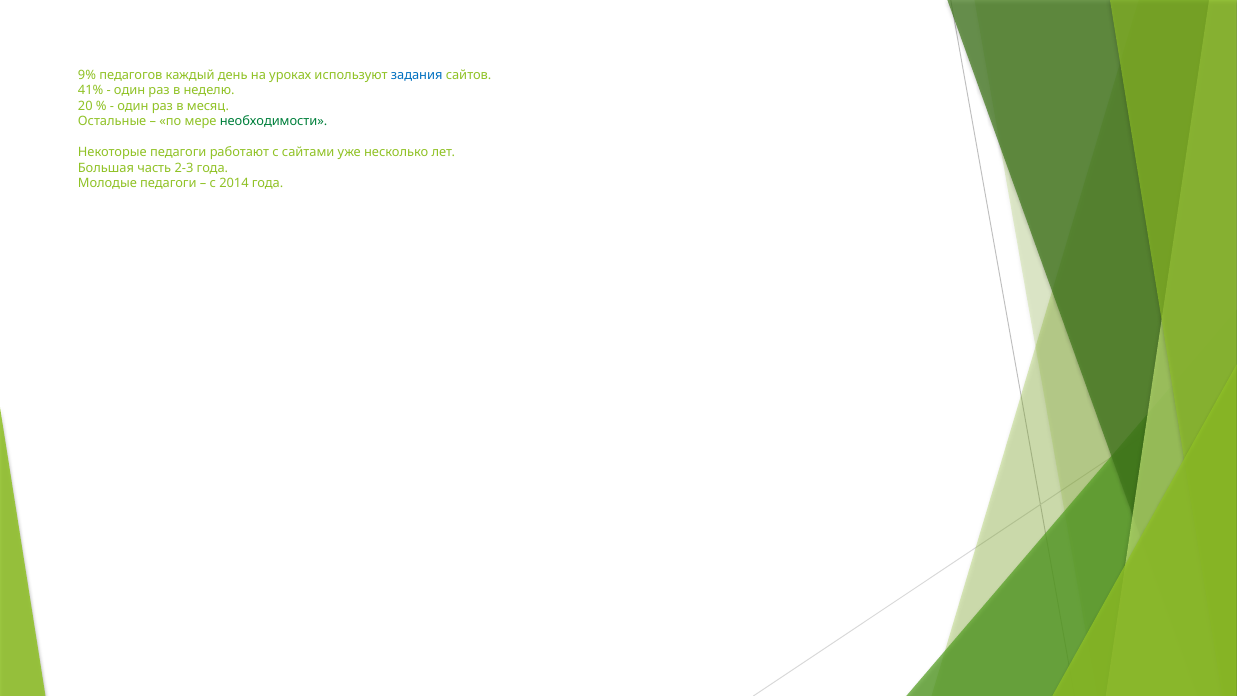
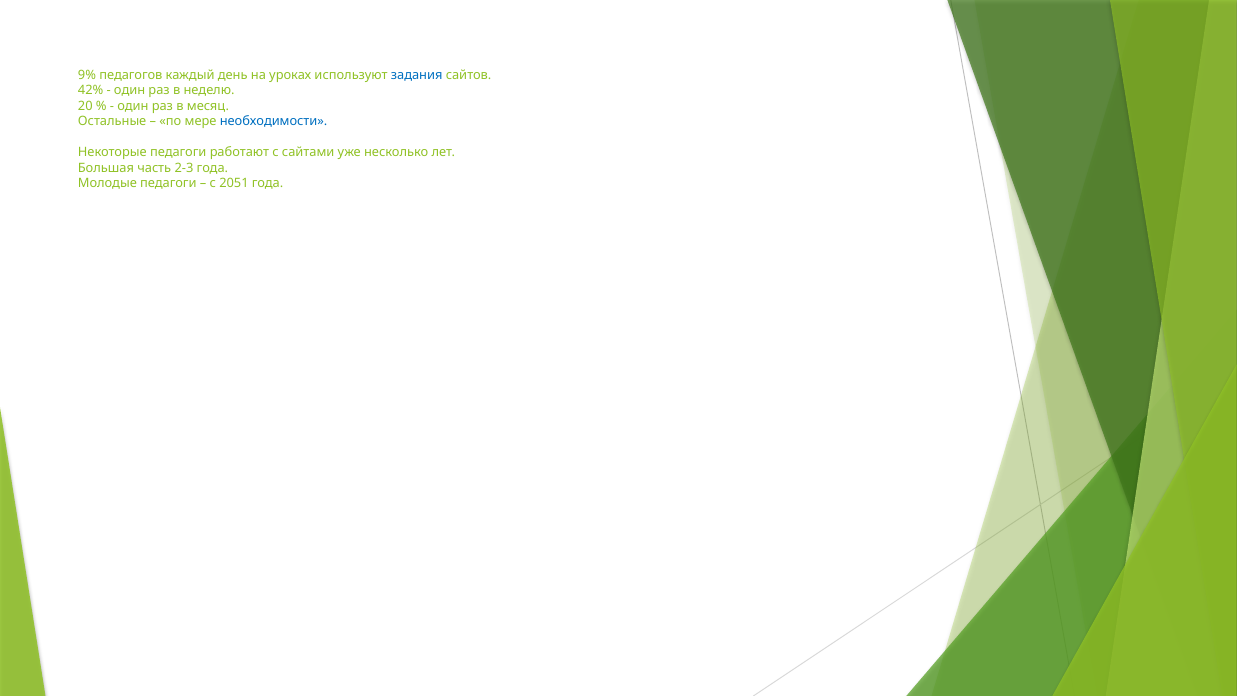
41%: 41% -> 42% (91, 91)
необходимости colour: green -> blue (274, 122)
2014: 2014 -> 2051 (234, 184)
